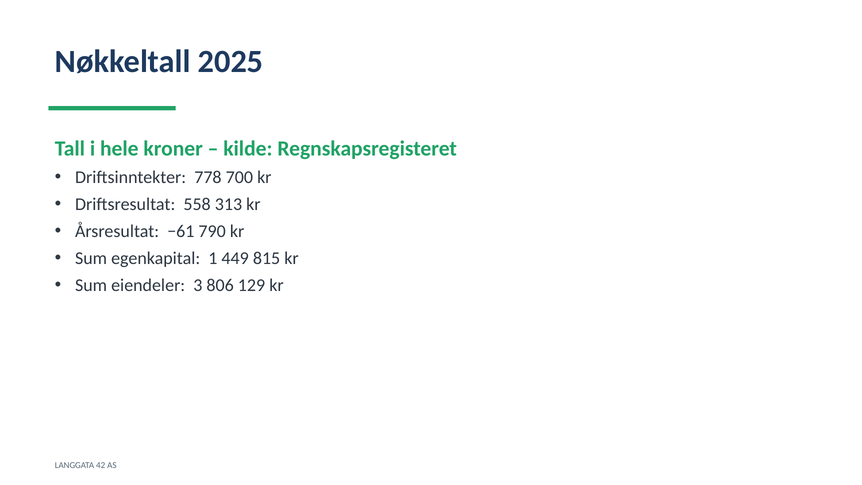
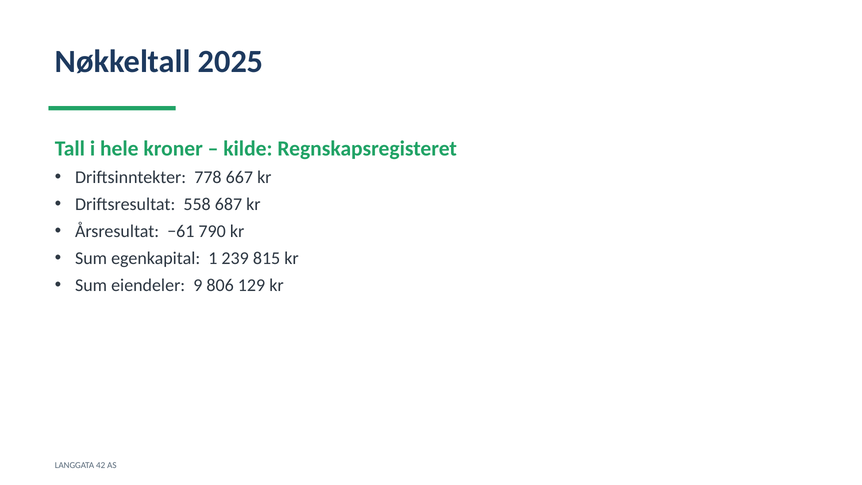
700: 700 -> 667 (239, 177)
313: 313 -> 687 (228, 204)
449: 449 -> 239 (235, 258)
3: 3 -> 9 (198, 285)
